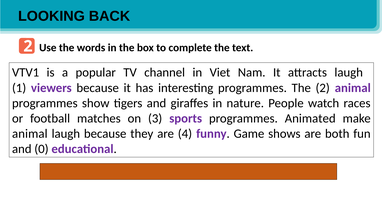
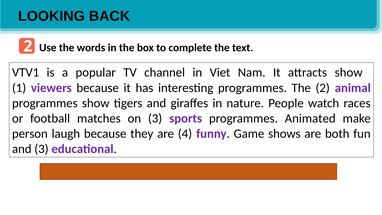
attracts laugh: laugh -> show (349, 72)
animal: animal -> person (30, 134)
and 0: 0 -> 3 (41, 149)
